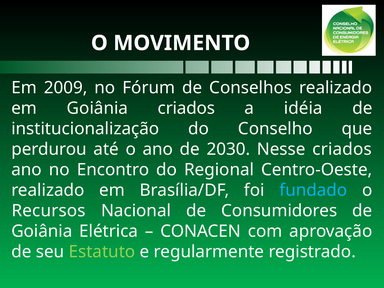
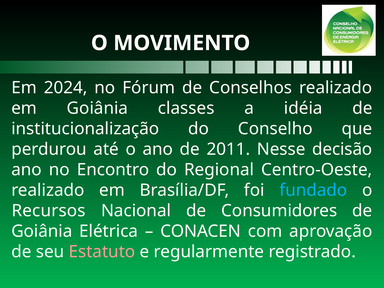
2009: 2009 -> 2024 (66, 88)
Goiânia criados: criados -> classes (186, 108)
2030: 2030 -> 2011 (228, 149)
Nesse criados: criados -> decisão (342, 149)
Estatuto colour: light green -> pink (102, 252)
